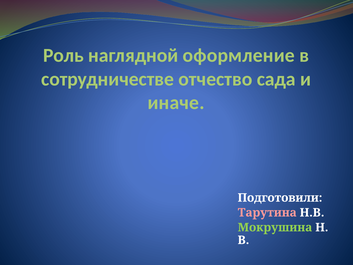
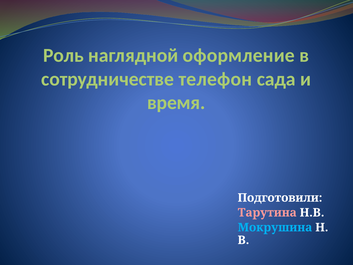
отчество: отчество -> телефон (215, 79)
иначе: иначе -> время (176, 103)
Мокрушина colour: light green -> light blue (275, 227)
